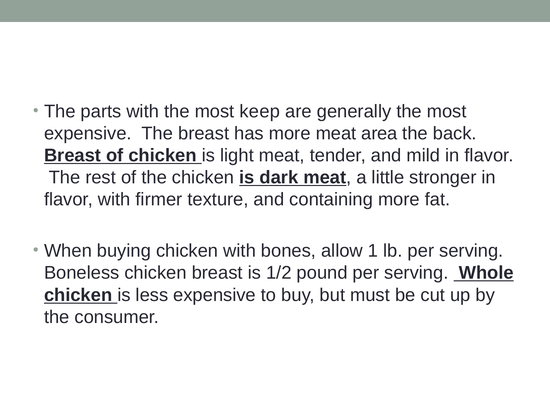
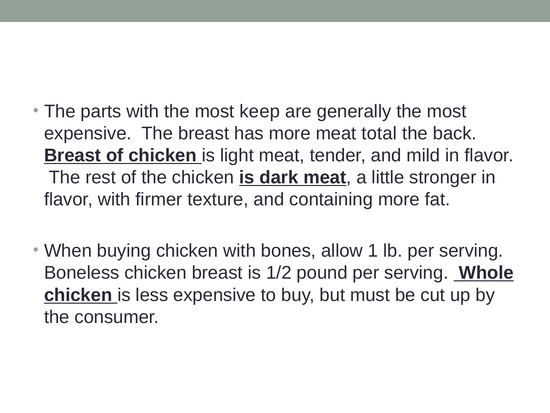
area: area -> total (379, 133)
